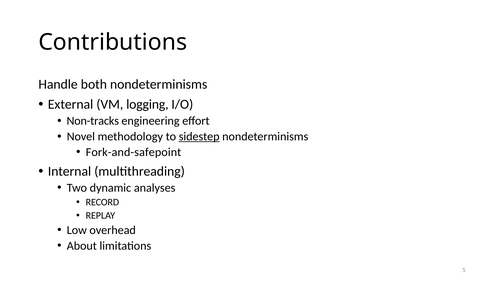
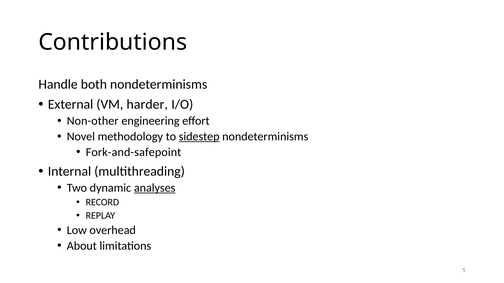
logging: logging -> harder (147, 105)
Non-tracks: Non-tracks -> Non-other (93, 121)
analyses underline: none -> present (155, 188)
